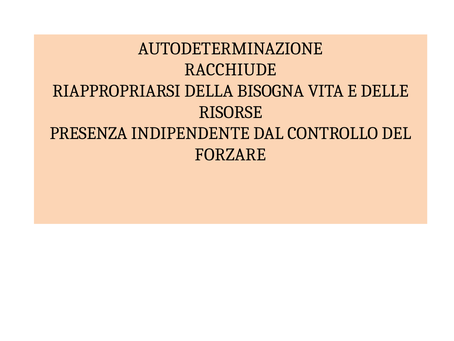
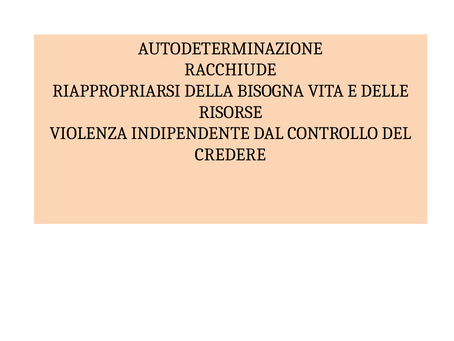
PRESENZA: PRESENZA -> VIOLENZA (89, 133)
FORZARE: FORZARE -> CREDERE (231, 154)
